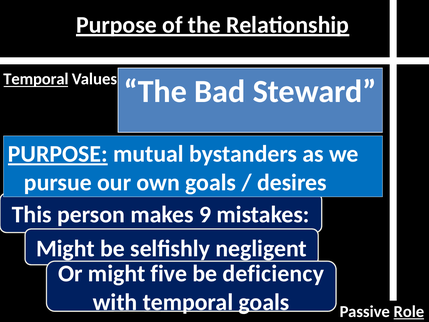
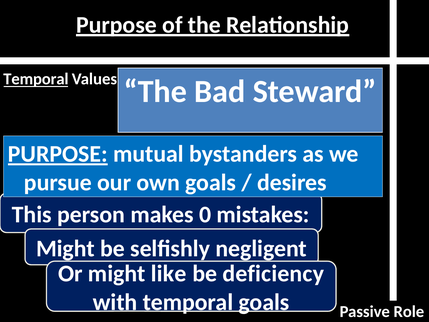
9: 9 -> 0 (205, 214)
five: five -> like (169, 273)
Role underline: present -> none (409, 311)
